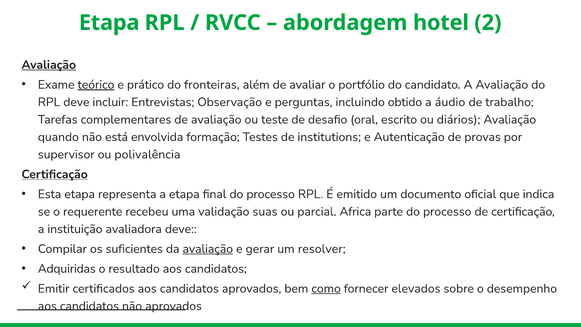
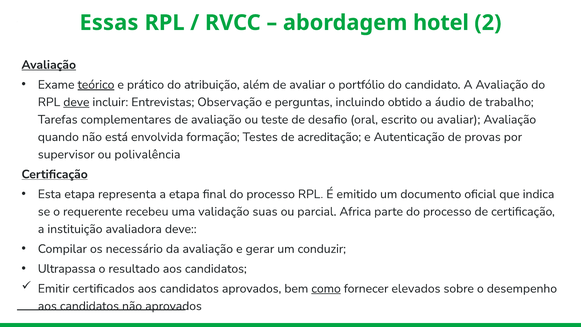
Etapa: Etapa -> Essas (109, 23)
fronteiras: fronteiras -> atribuição (212, 85)
deve underline: none -> present (76, 102)
ou diários: diários -> avaliar (459, 119)
institutions: institutions -> acreditação (329, 137)
suficientes: suficientes -> necessário (134, 249)
avaliação underline: present -> none (208, 249)
resolver: resolver -> conduzir (322, 249)
Adquiridas: Adquiridas -> Ultrapassa (67, 269)
